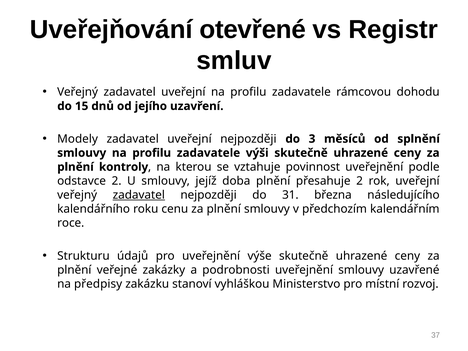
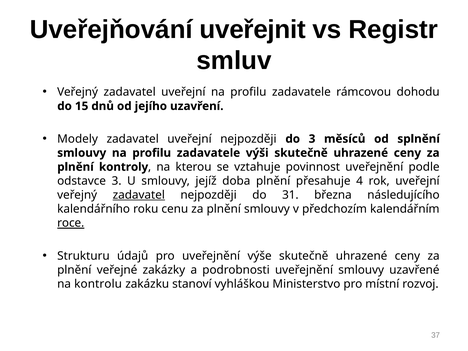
otevřené: otevřené -> uveřejnit (253, 30)
odstavce 2: 2 -> 3 (117, 181)
přesahuje 2: 2 -> 4 (360, 181)
roce underline: none -> present (71, 223)
předpisy: předpisy -> kontrolu (98, 284)
